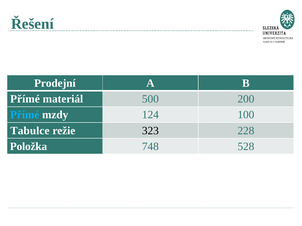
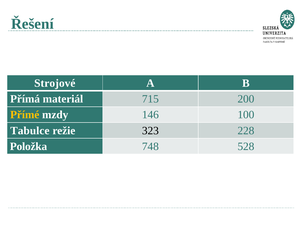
Prodejní: Prodejní -> Strojové (55, 83)
Přímé: Přímé -> Přímá (25, 99)
500: 500 -> 715 (150, 99)
Přímé colour: light blue -> yellow (25, 115)
124: 124 -> 146 (150, 115)
